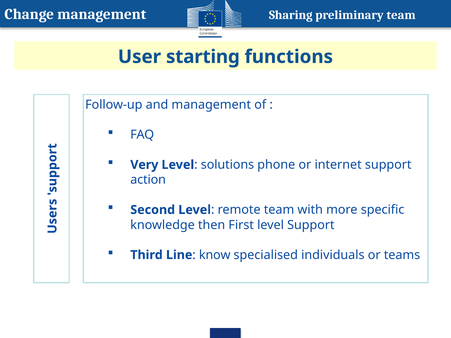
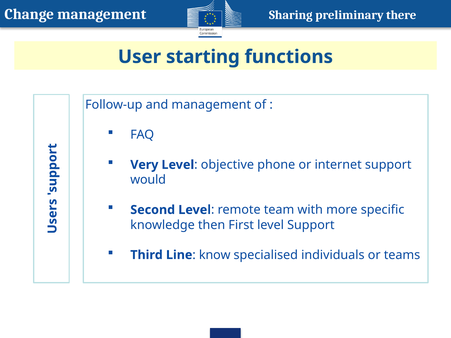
preliminary team: team -> there (401, 15)
solutions: solutions -> objective (227, 165)
action: action -> would (148, 180)
